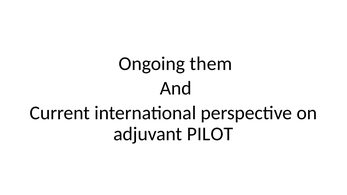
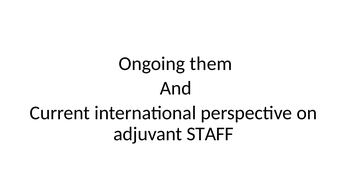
PILOT: PILOT -> STAFF (210, 134)
